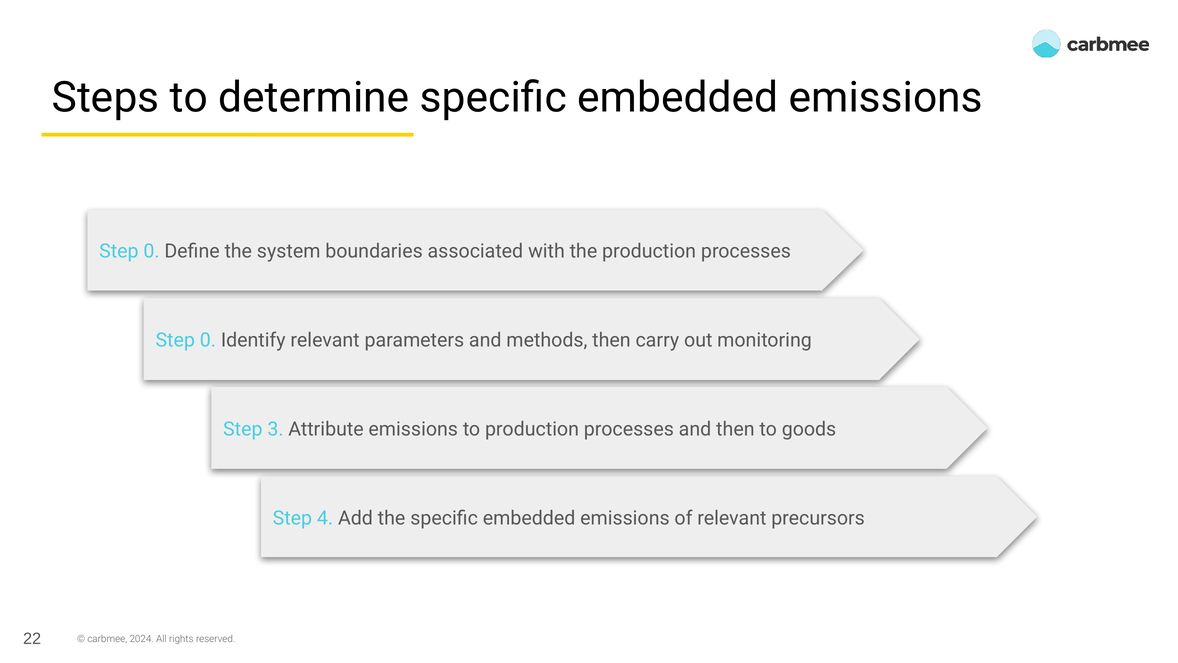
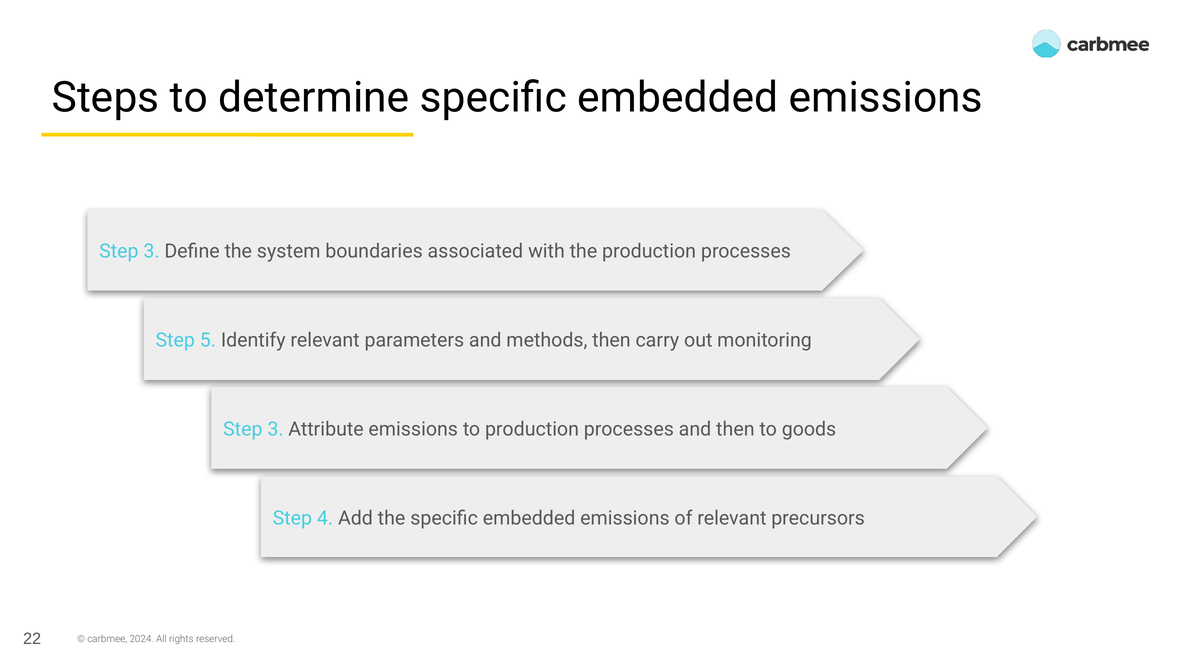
0: 0 -> 3 (152, 251)
0: 0 -> 5 (208, 340)
